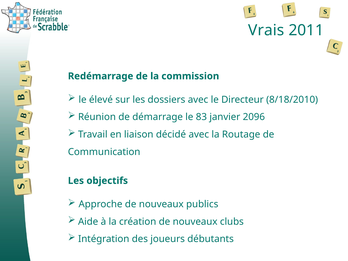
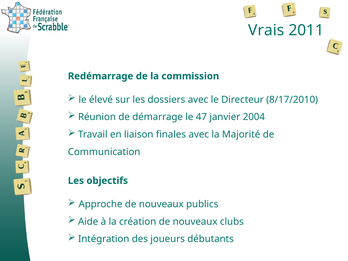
8/18/2010: 8/18/2010 -> 8/17/2010 (292, 100)
83: 83 -> 47 (201, 117)
2096: 2096 -> 2004 (254, 117)
décidé: décidé -> finales (171, 134)
Routage: Routage -> Majorité (241, 134)
